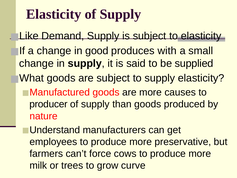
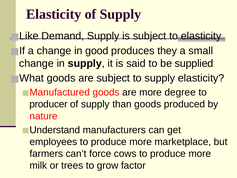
with: with -> they (167, 51)
causes: causes -> degree (180, 92)
preservative: preservative -> marketplace (183, 142)
curve: curve -> factor (133, 165)
